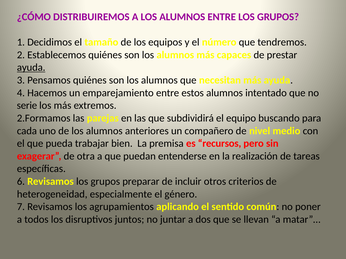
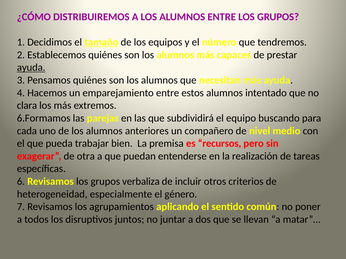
tamaño underline: none -> present (101, 42)
serie: serie -> clara (27, 106)
2.Formamos: 2.Formamos -> 6.Formamos (44, 118)
preparar: preparar -> verbaliza (141, 182)
